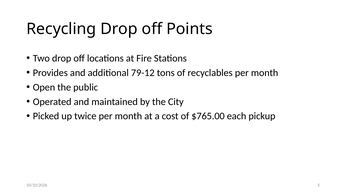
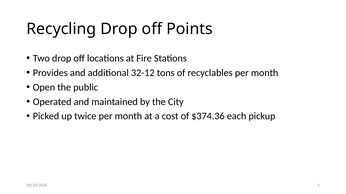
79-12: 79-12 -> 32-12 (143, 73)
$765.00: $765.00 -> $374.36 (208, 117)
